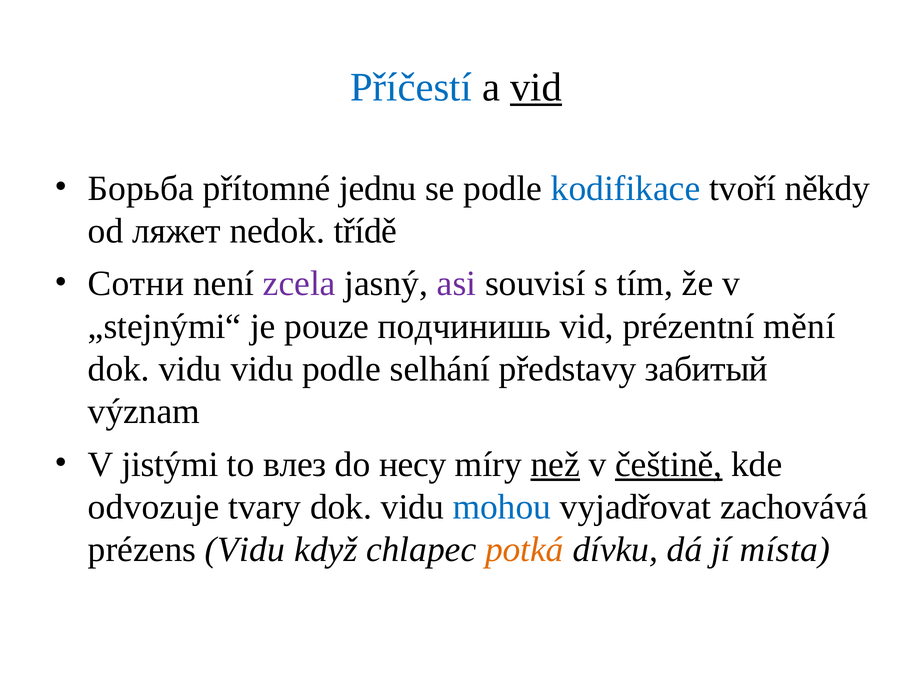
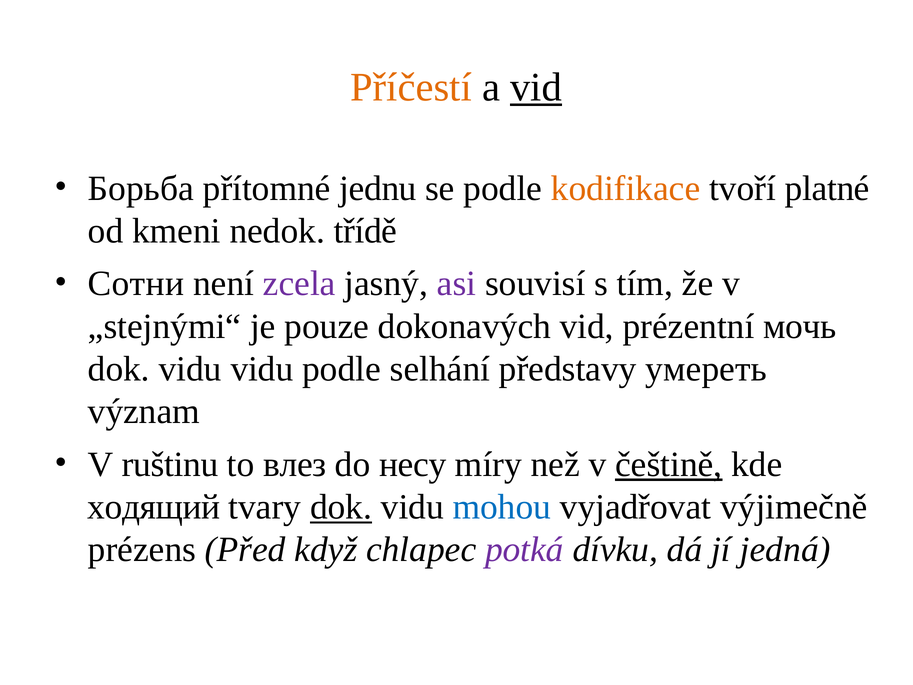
Příčestí colour: blue -> orange (411, 87)
kodifikace colour: blue -> orange (626, 188)
někdy: někdy -> platné (827, 188)
ляжет: ляжет -> kmeni (176, 231)
подчинишь: подчинишь -> dokonavých (464, 326)
mění: mění -> мочь (800, 326)
забитый: забитый -> умереть (706, 369)
jistými: jistými -> ruštinu (170, 464)
než underline: present -> none (555, 464)
odvozuje: odvozuje -> ходящий (154, 507)
dok underline: none -> present (341, 507)
zachovává: zachovává -> výjimečně (794, 507)
prézens Vidu: Vidu -> Před (245, 550)
potká colour: orange -> purple (524, 550)
místa: místa -> jedná (785, 550)
